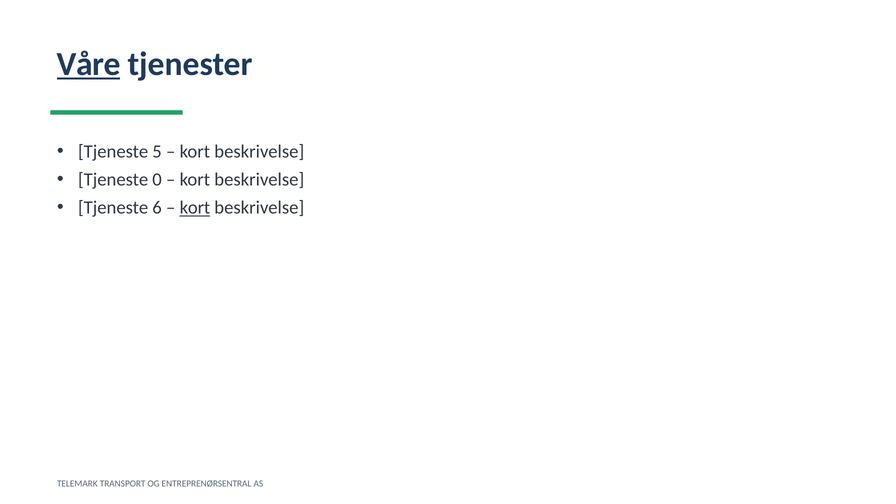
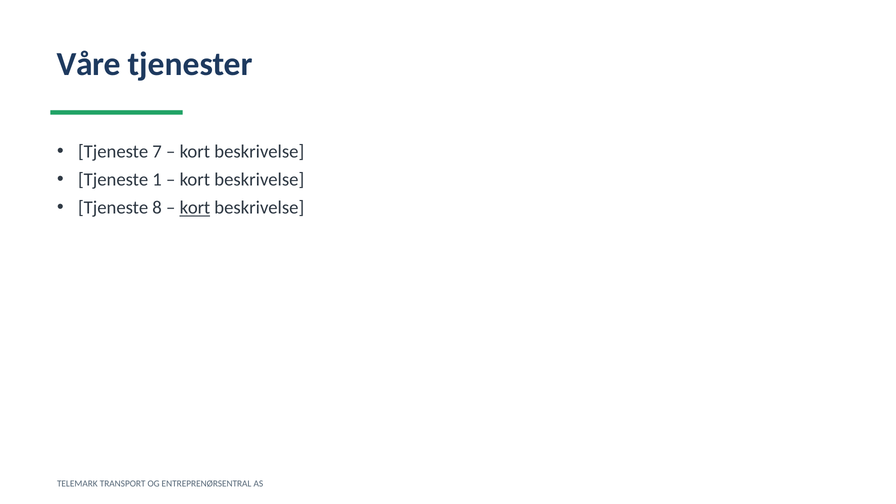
Våre underline: present -> none (89, 64)
5: 5 -> 7 (157, 152)
0: 0 -> 1 (157, 180)
6: 6 -> 8 (157, 208)
